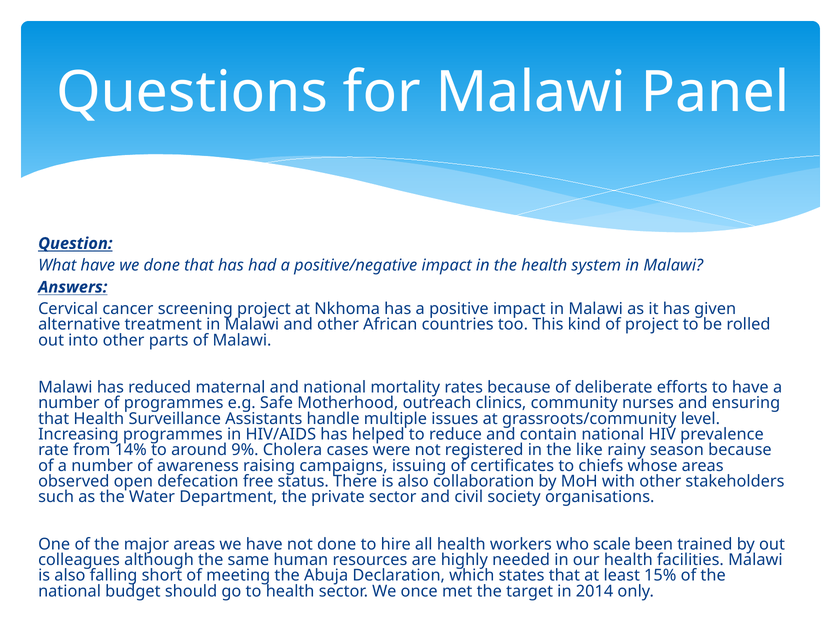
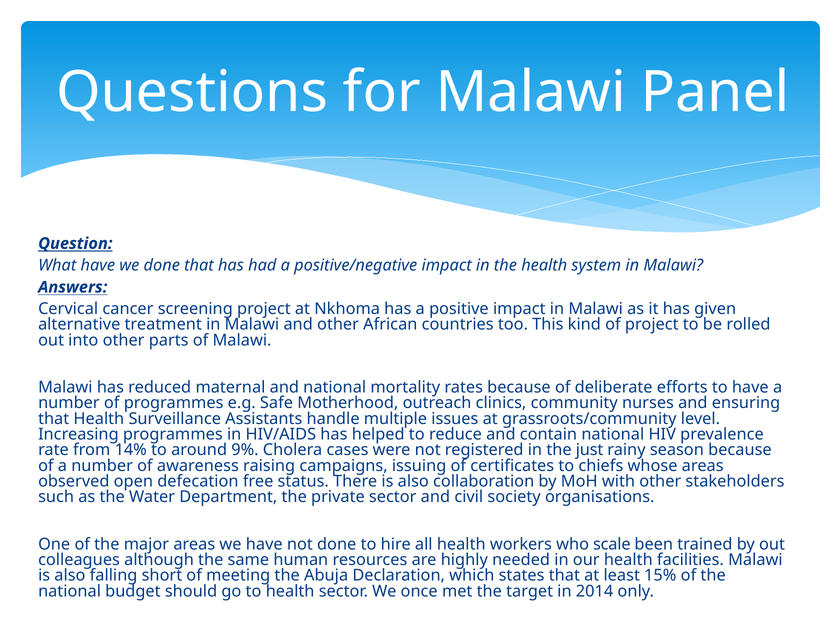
like: like -> just (590, 450)
